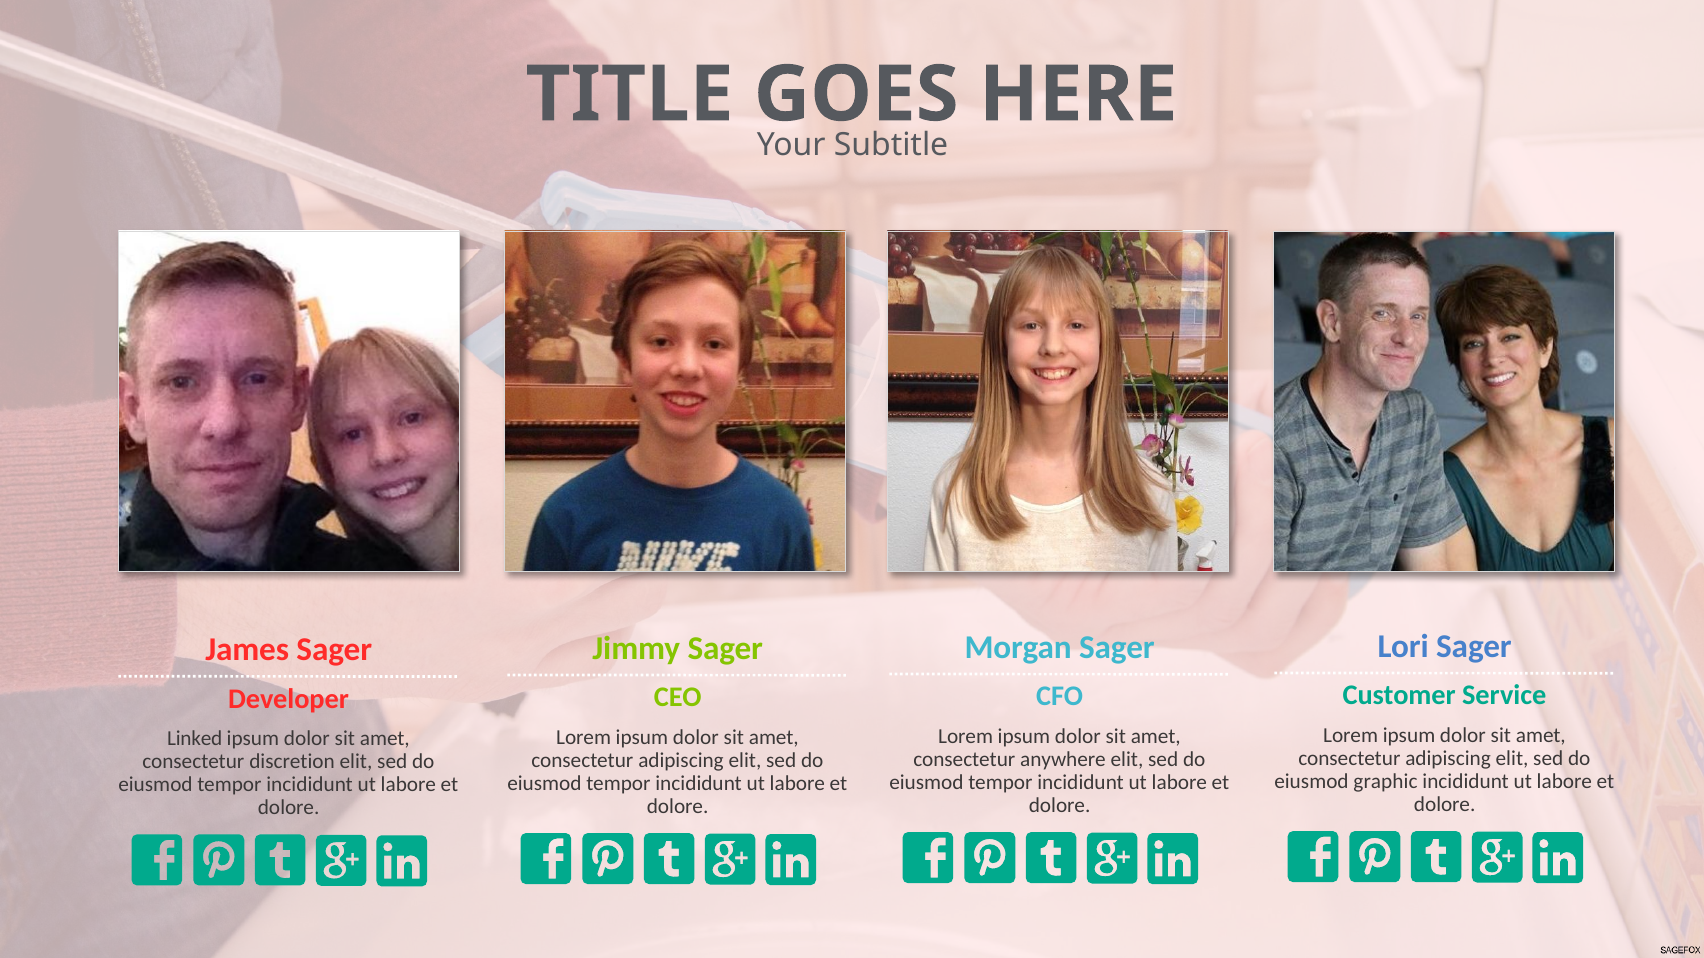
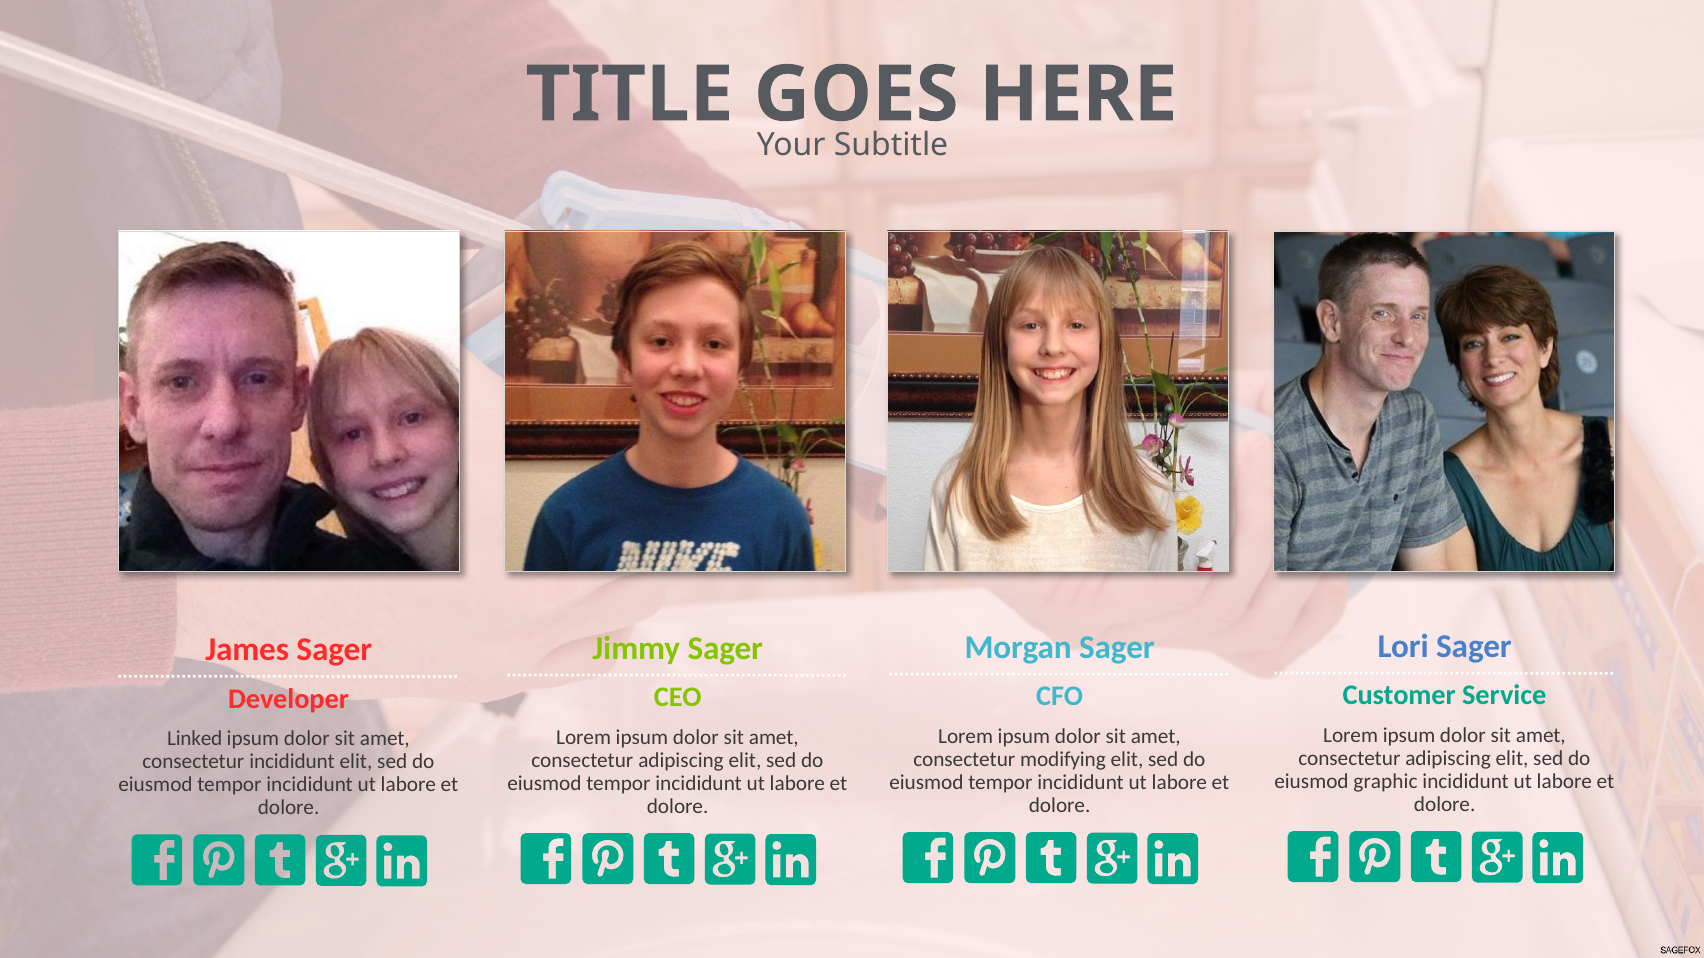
anywhere: anywhere -> modifying (1063, 760)
consectetur discretion: discretion -> incididunt (292, 762)
